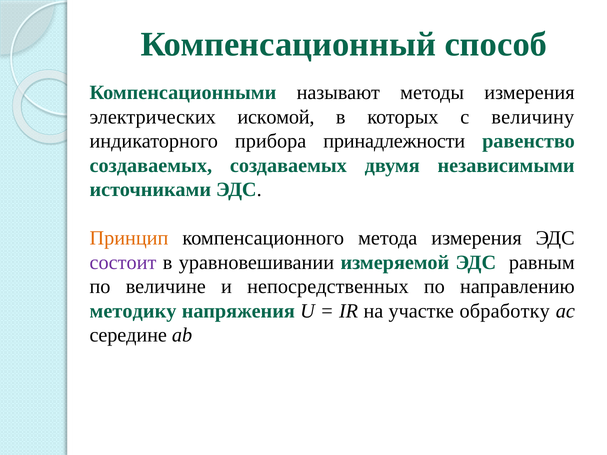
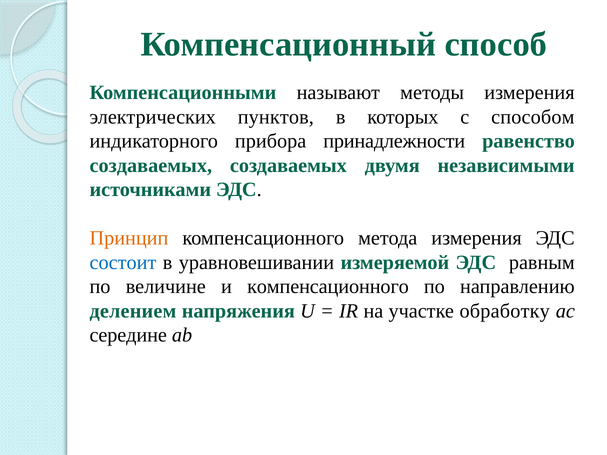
искомой: искомой -> пунктов (276, 117)
величину: величину -> способом (533, 117)
состоит colour: purple -> blue (123, 263)
и непосредственных: непосредственных -> компенсационного (328, 287)
методику: методику -> делением (133, 311)
